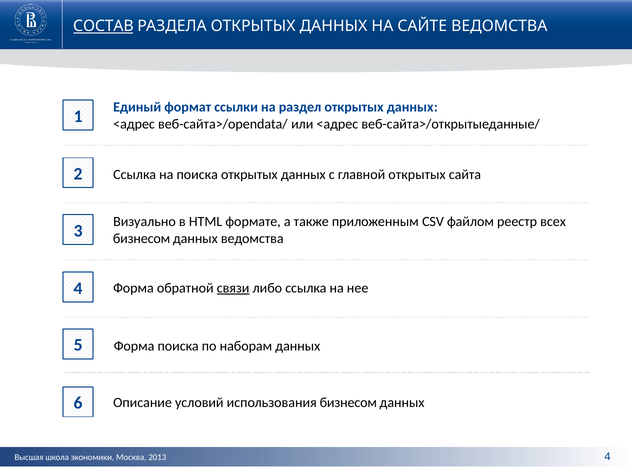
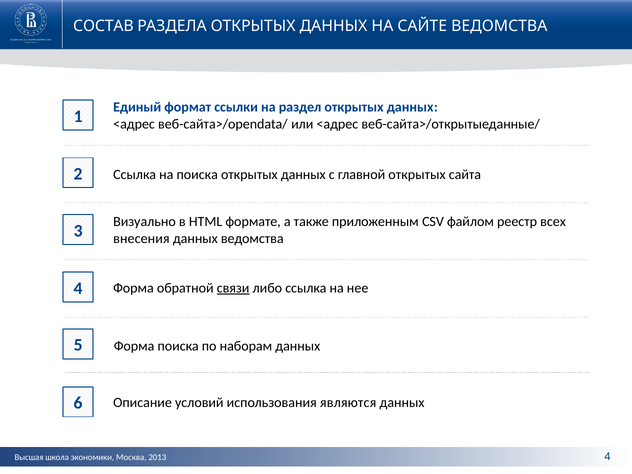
СОСТАВ underline: present -> none (103, 26)
бизнесом: бизнесом -> внесения (141, 239)
использования бизнесом: бизнесом -> являются (348, 403)
